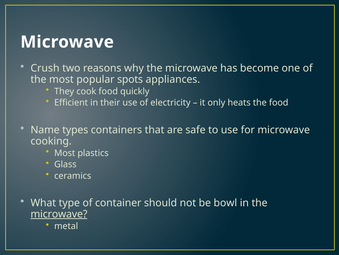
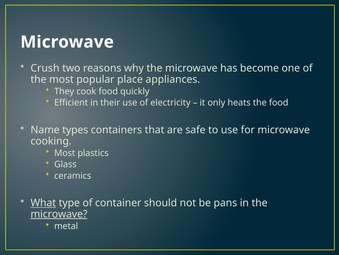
spots: spots -> place (130, 79)
What underline: none -> present (43, 202)
bowl: bowl -> pans (225, 202)
